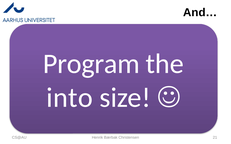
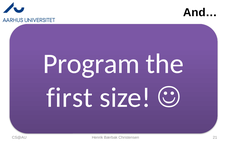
into: into -> first (70, 98)
